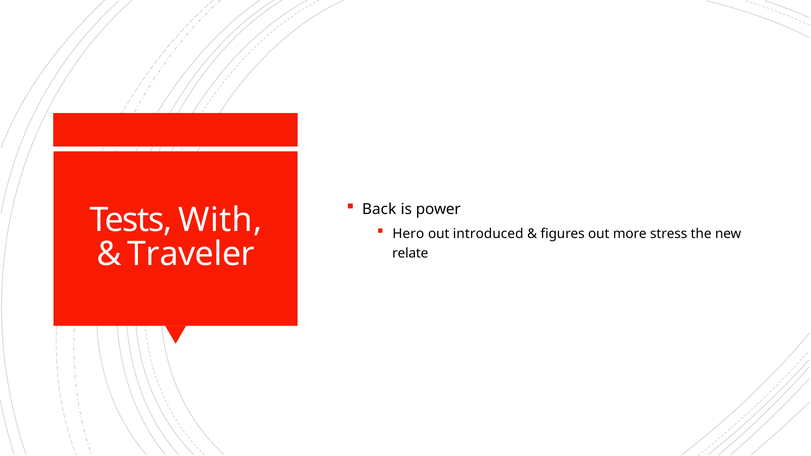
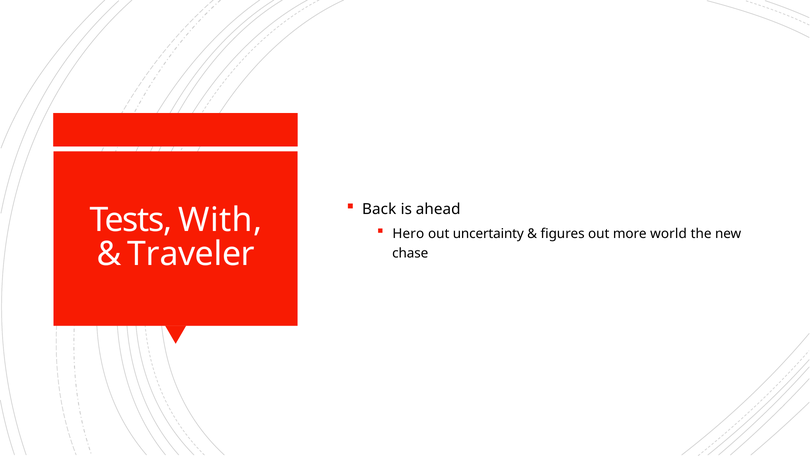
power: power -> ahead (438, 209)
introduced: introduced -> uncertainty (488, 234)
stress: stress -> world (669, 234)
relate: relate -> chase (410, 253)
